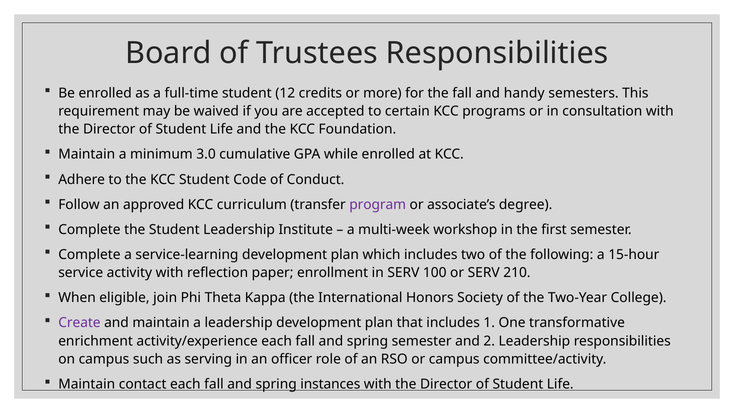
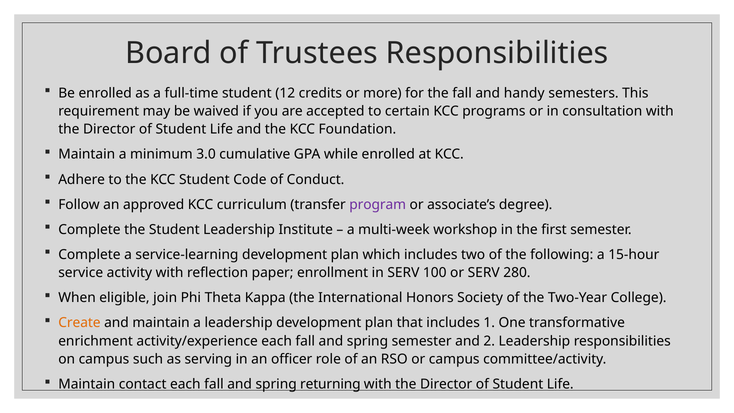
210: 210 -> 280 (517, 273)
Create colour: purple -> orange (79, 323)
instances: instances -> returning (330, 384)
